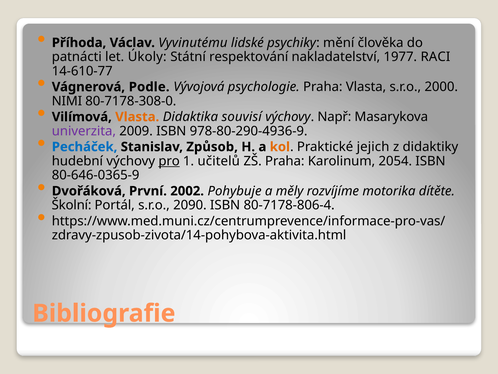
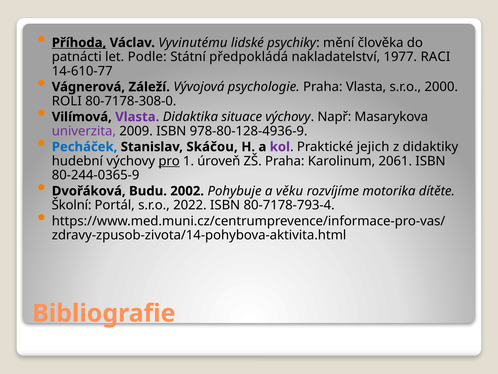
Příhoda underline: none -> present (79, 43)
Úkoly: Úkoly -> Podle (147, 57)
respektování: respektování -> předpokládá (249, 57)
Podle: Podle -> Záleží (149, 87)
NIMI: NIMI -> ROLI (67, 101)
Vlasta colour: orange -> purple (137, 117)
souvisí: souvisí -> situace (242, 117)
978-80-290-4936-9: 978-80-290-4936-9 -> 978-80-128-4936-9 (249, 131)
Způsob: Způsob -> Skáčou (212, 147)
kol colour: orange -> purple (280, 147)
učitelů: učitelů -> úroveň (219, 161)
2054: 2054 -> 2061 (395, 161)
80-646-0365-9: 80-646-0365-9 -> 80-244-0365-9 (96, 175)
První: První -> Budu (148, 191)
měly: měly -> věku (290, 191)
2090: 2090 -> 2022 (190, 205)
80-7178-806-4: 80-7178-806-4 -> 80-7178-793-4 (289, 205)
